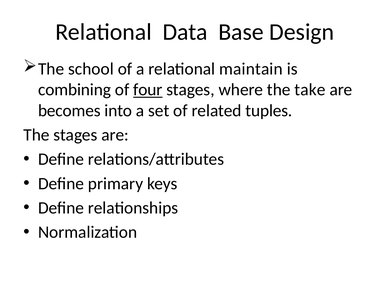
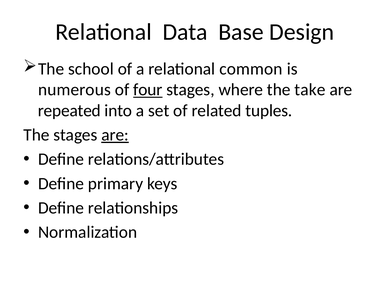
maintain: maintain -> common (251, 69)
combining: combining -> numerous (74, 90)
becomes: becomes -> repeated (69, 110)
are underline: none -> present (115, 135)
